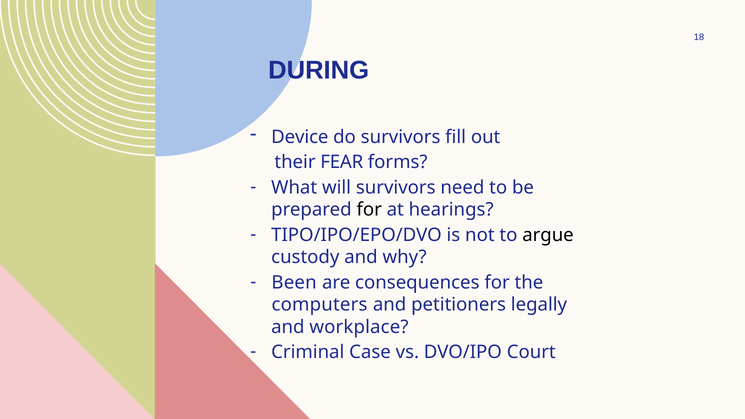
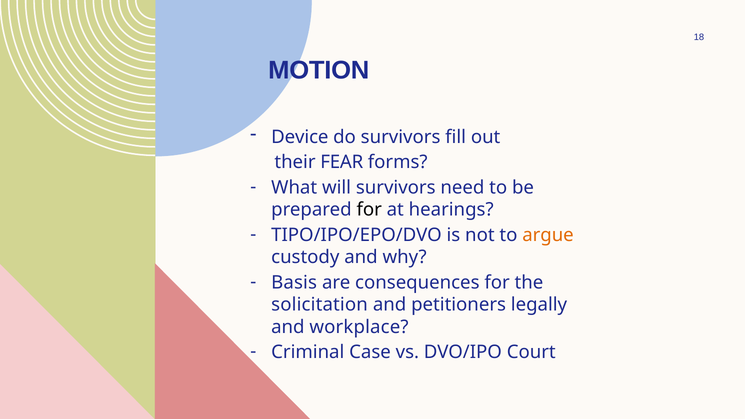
DURING: DURING -> MOTION (319, 70)
argue colour: black -> orange (548, 235)
Been: Been -> Basis (294, 282)
computers: computers -> solicitation (320, 305)
